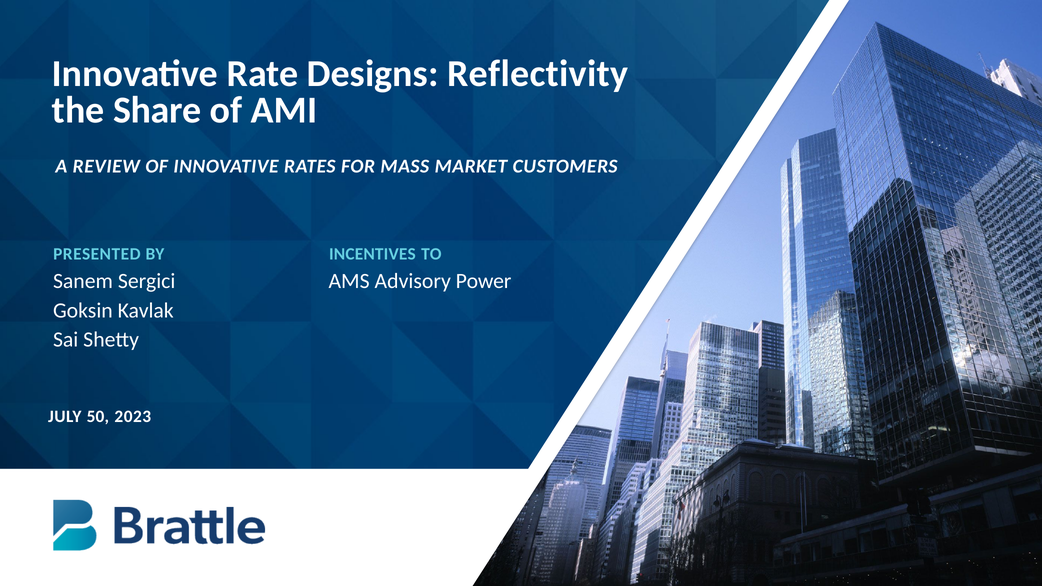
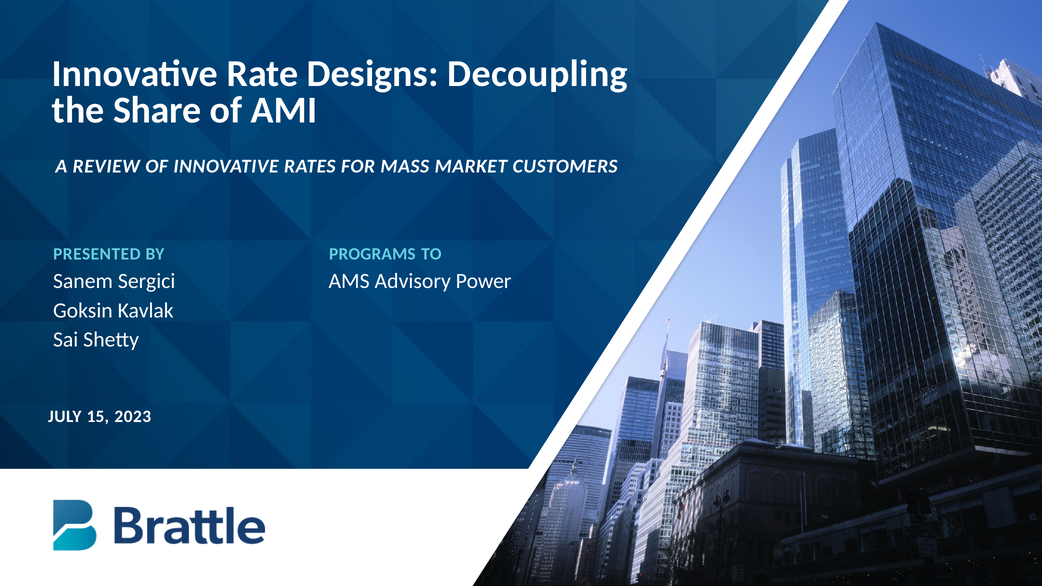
Reflectivity: Reflectivity -> Decoupling (538, 74)
INCENTIVES: INCENTIVES -> PROGRAMS (372, 254)
50: 50 -> 15 (98, 417)
